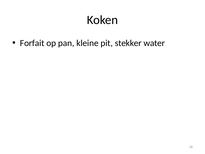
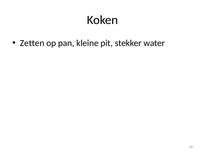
Forfait: Forfait -> Zetten (32, 43)
